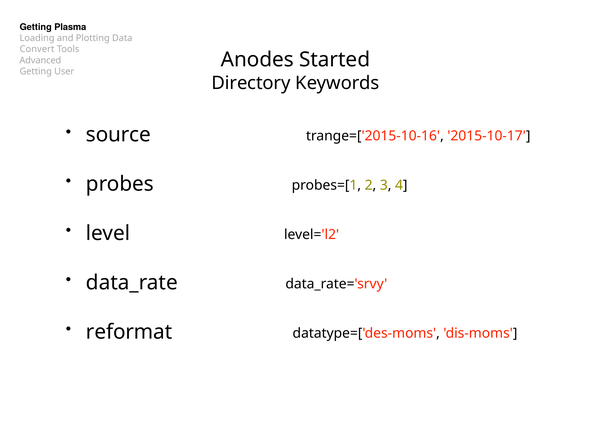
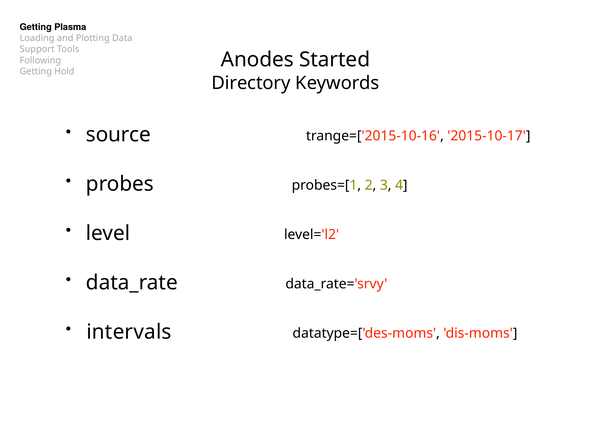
Convert: Convert -> Support (37, 49)
Advanced: Advanced -> Following (40, 60)
User: User -> Hold (64, 71)
reformat: reformat -> intervals (129, 331)
